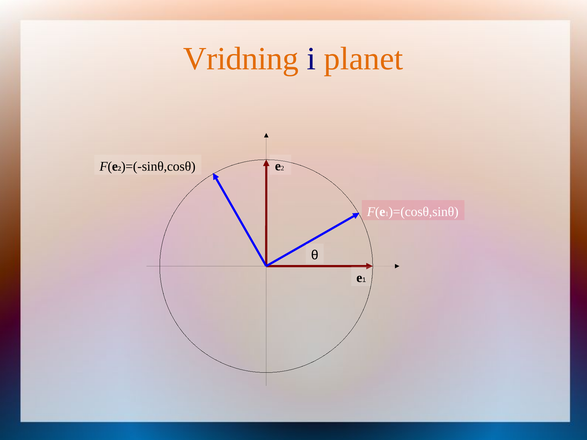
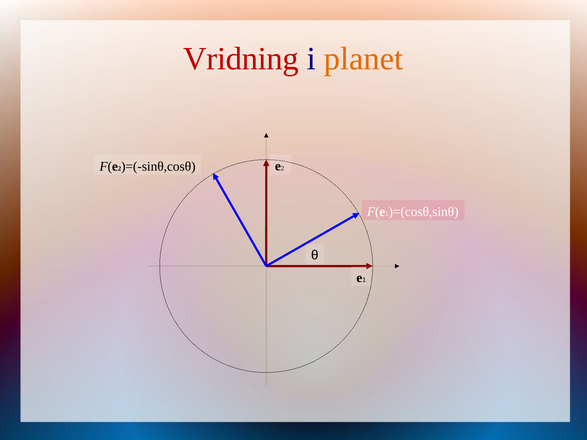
Vridning colour: orange -> red (241, 59)
